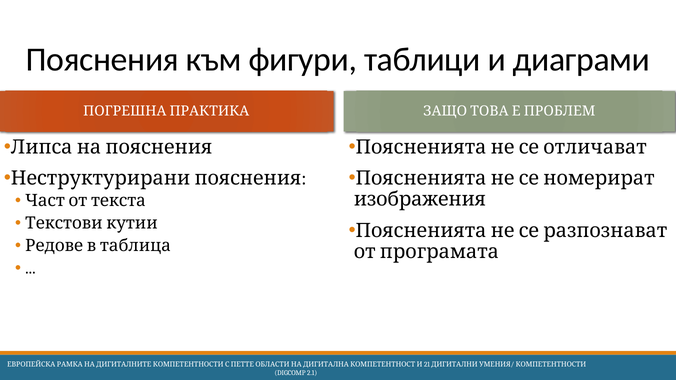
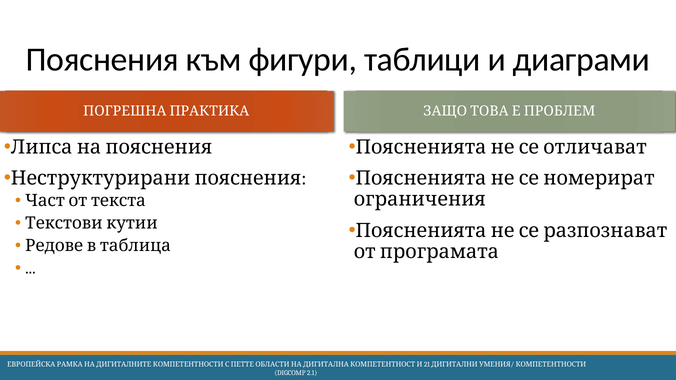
изображения: изображения -> ограничения (420, 200)
